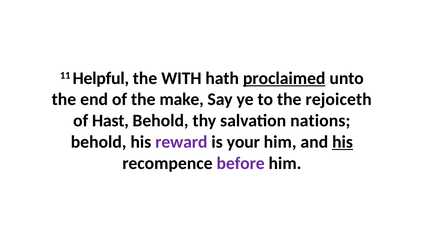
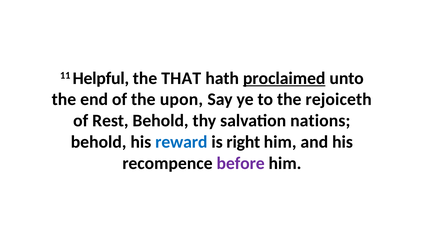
WITH: WITH -> THAT (181, 78)
make: make -> upon (181, 99)
Hast: Hast -> Rest (110, 120)
reward colour: purple -> blue (181, 142)
your: your -> right (243, 142)
his underline: present -> none (343, 142)
